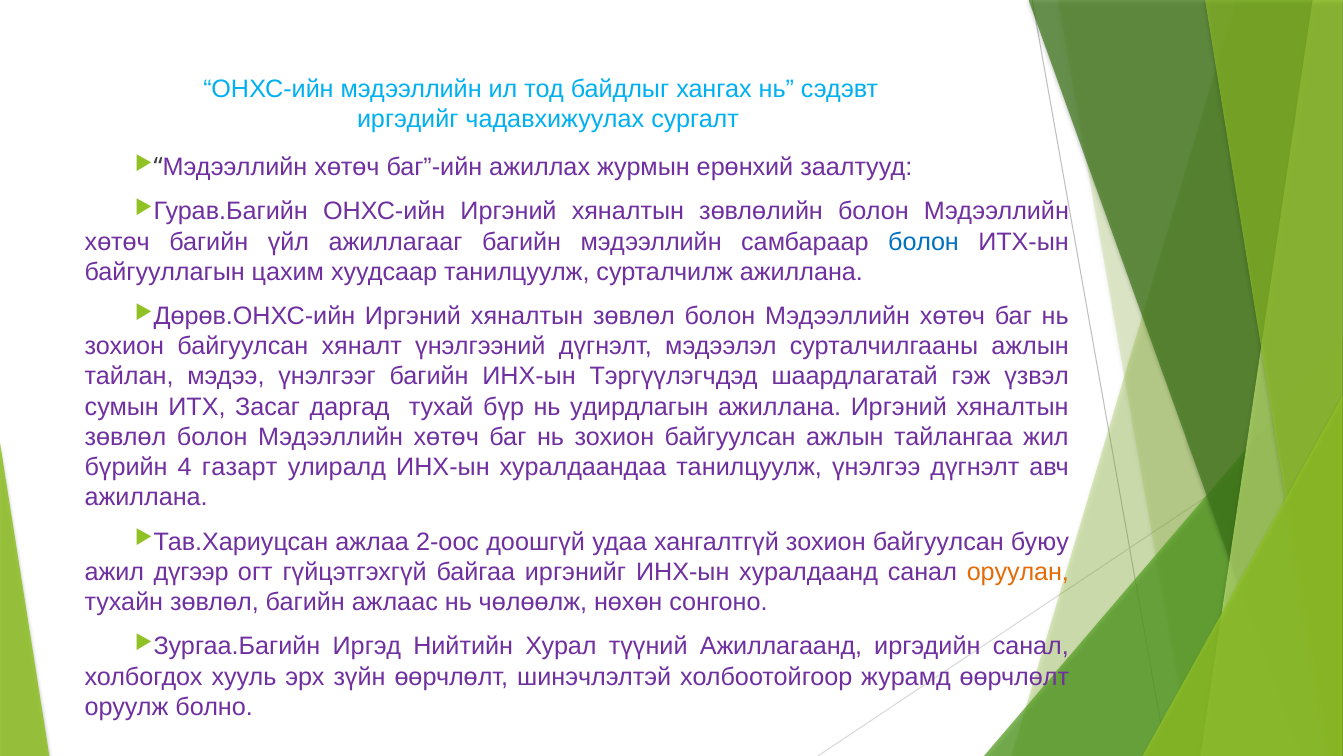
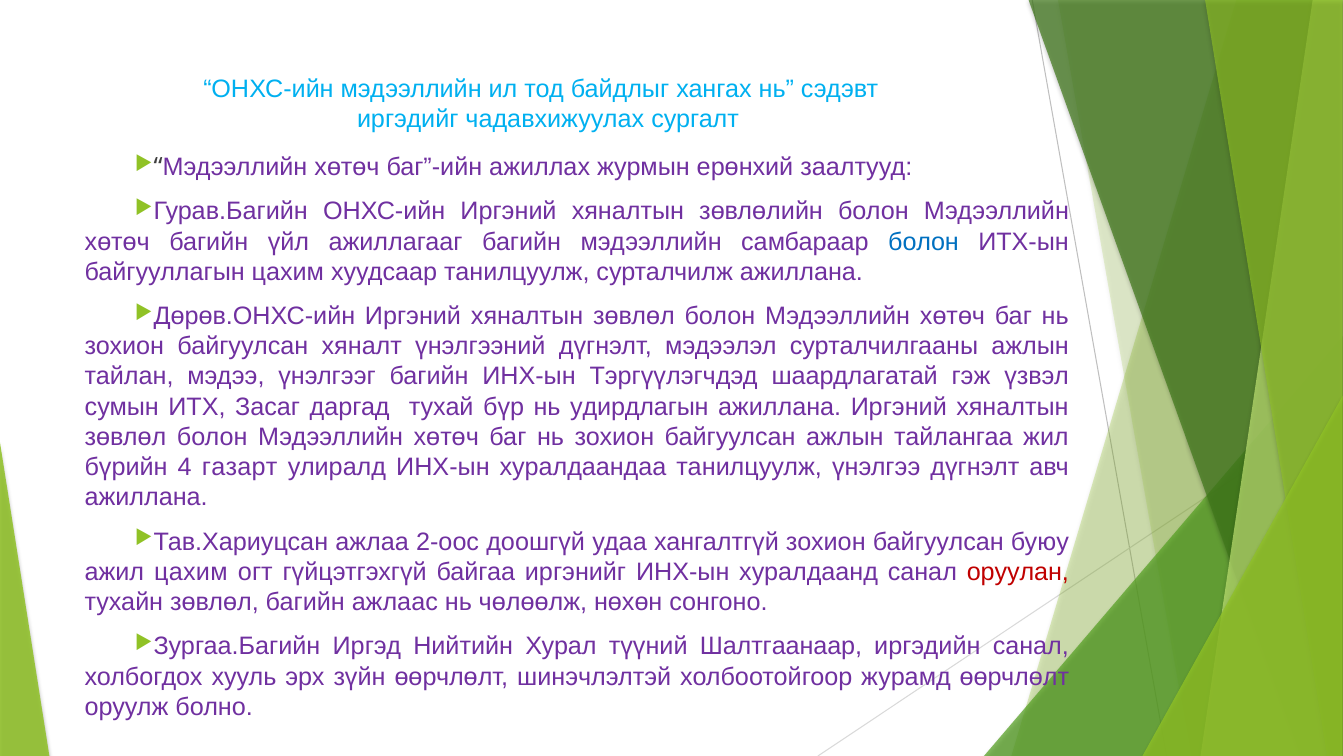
ажил дүгээр: дүгээр -> цахим (191, 572)
оруулан colour: orange -> red (1018, 572)
Ажиллагаанд: Ажиллагаанд -> Шалтгаанаар (781, 646)
